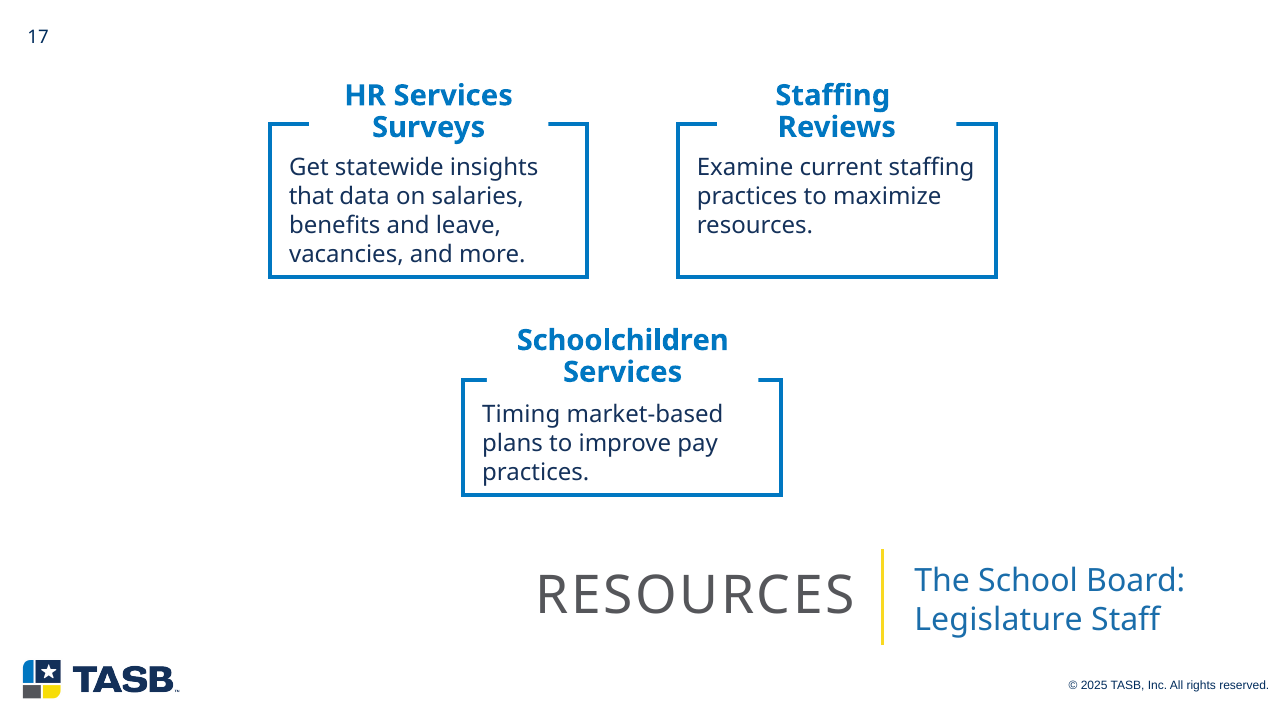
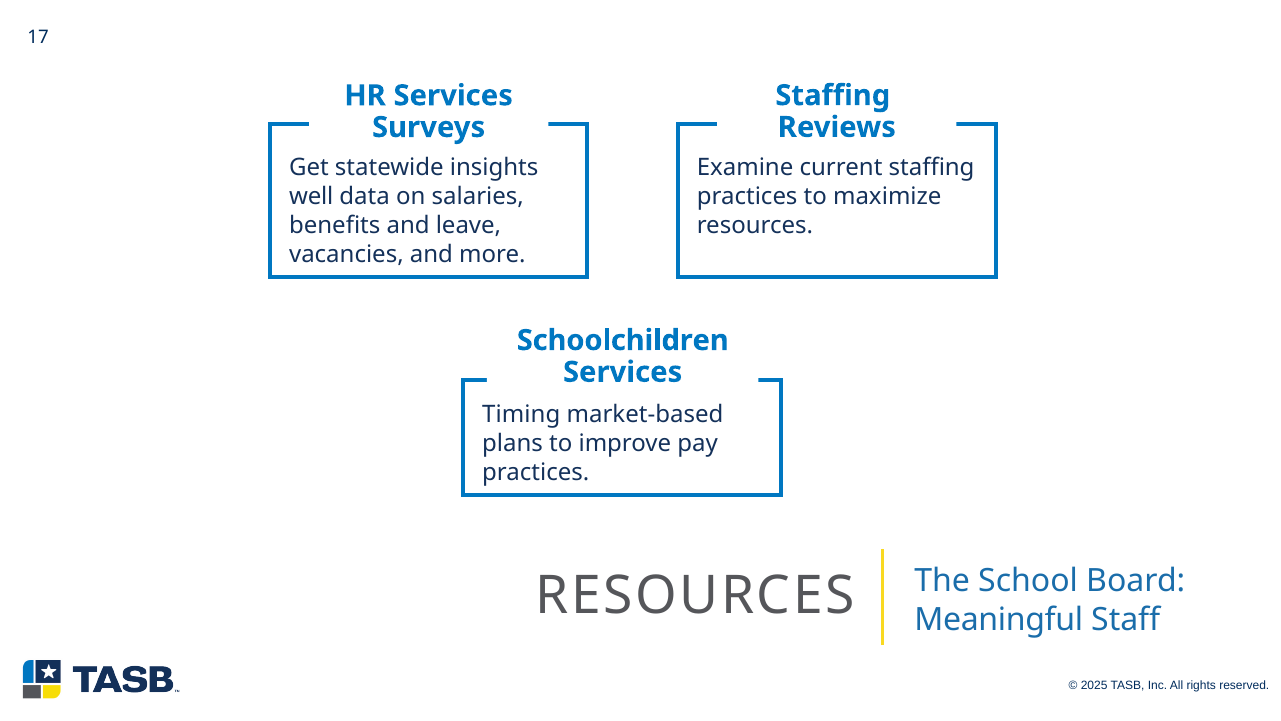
that: that -> well (311, 197)
Legislature: Legislature -> Meaningful (999, 619)
